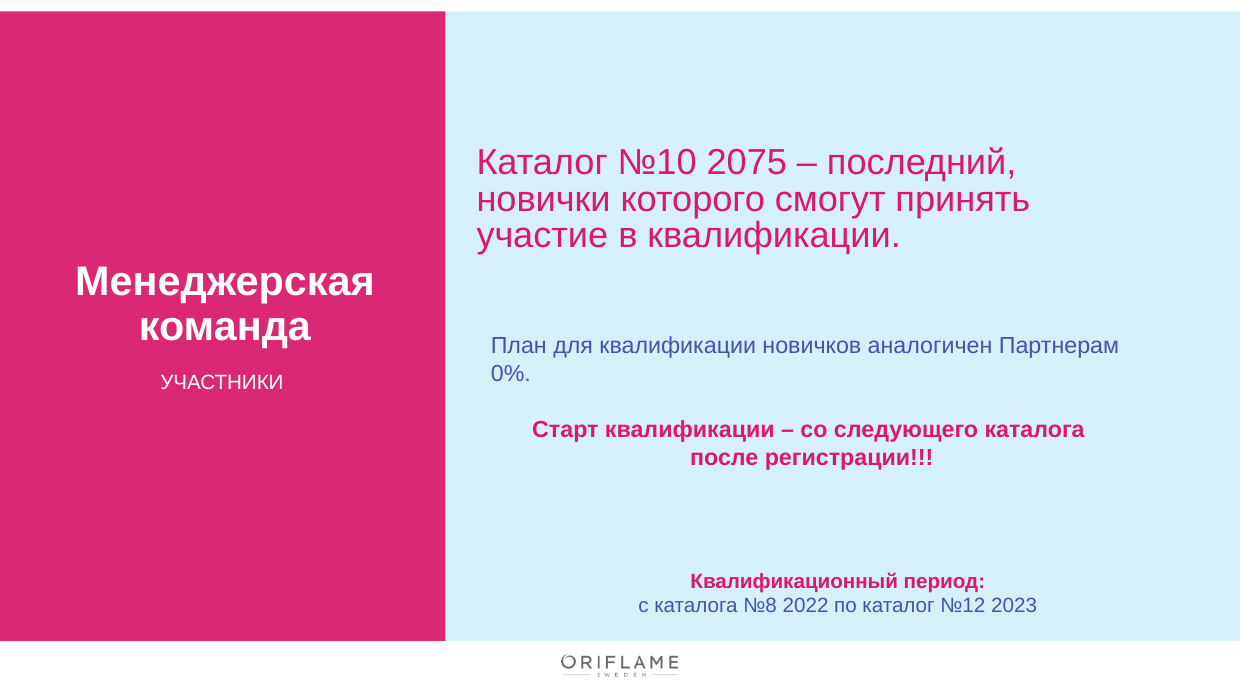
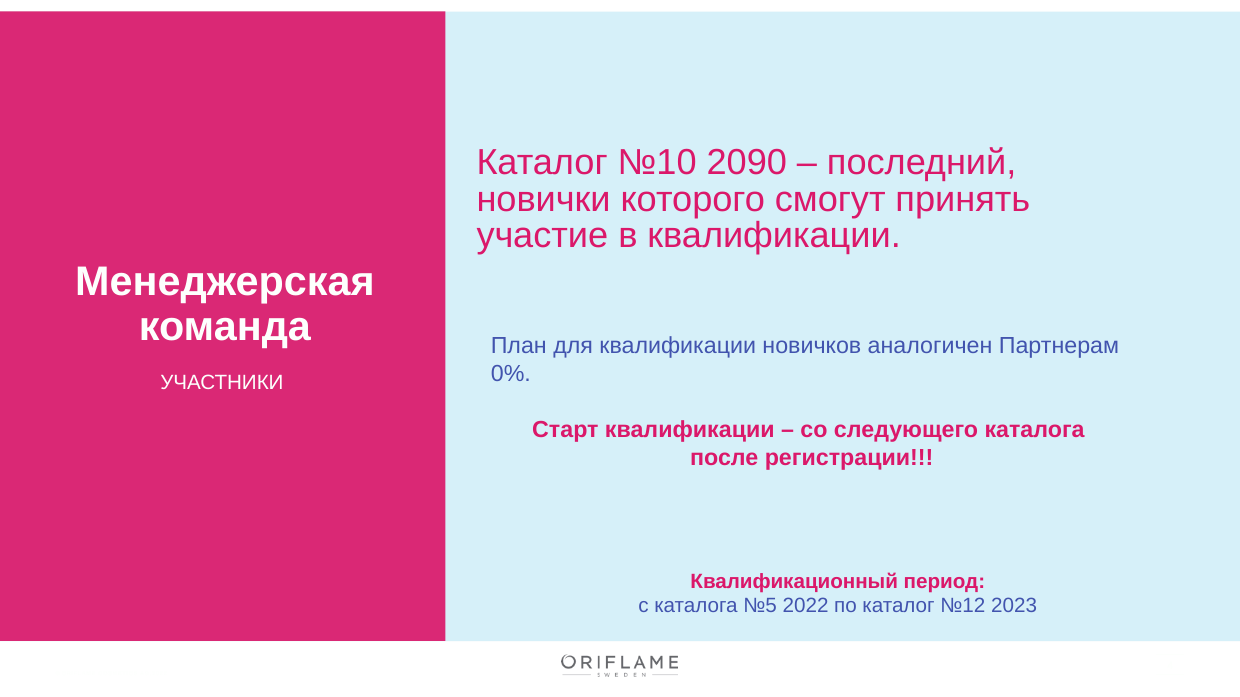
2075: 2075 -> 2090 (747, 163)
№8: №8 -> №5 (760, 606)
